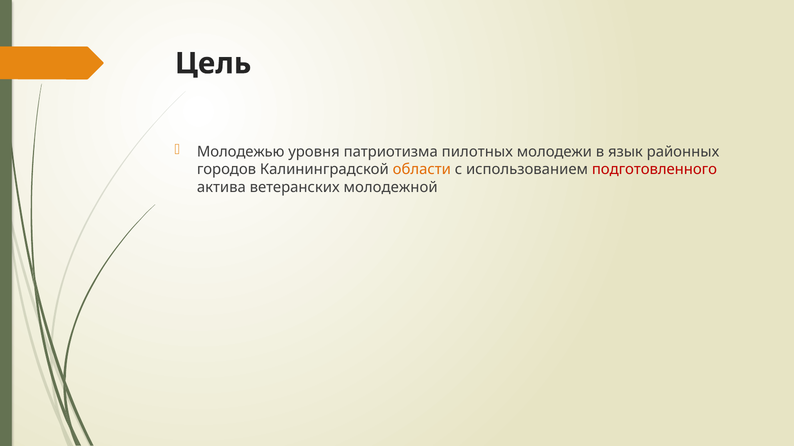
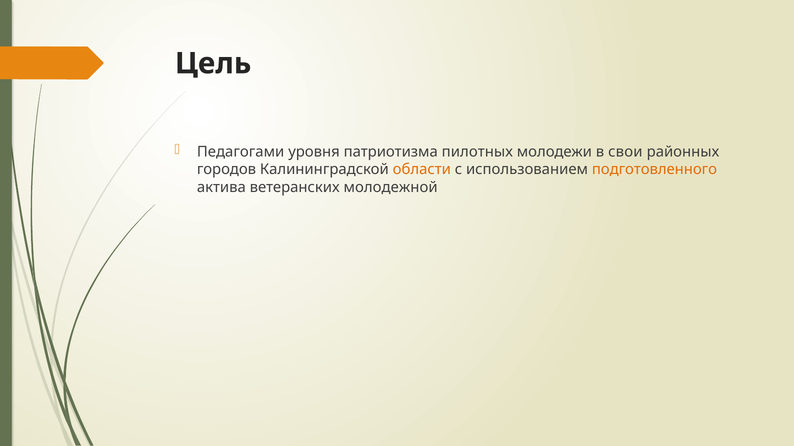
Молодежью: Молодежью -> Педагогами (241, 152)
язык: язык -> свои (625, 152)
подготовленного colour: red -> orange (654, 170)
